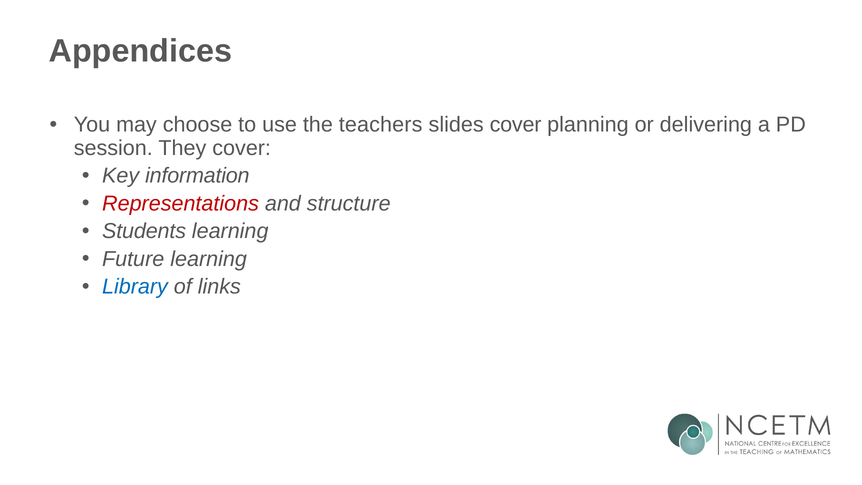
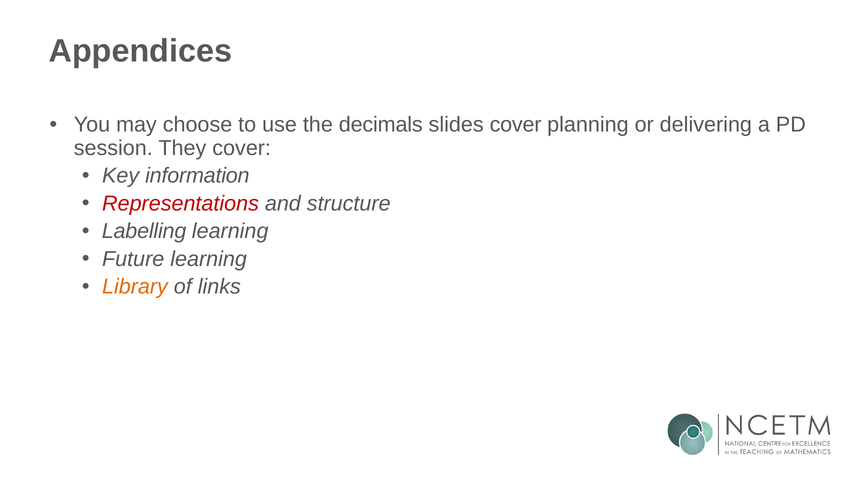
teachers: teachers -> decimals (381, 125)
Students: Students -> Labelling (144, 231)
Library colour: blue -> orange (135, 287)
